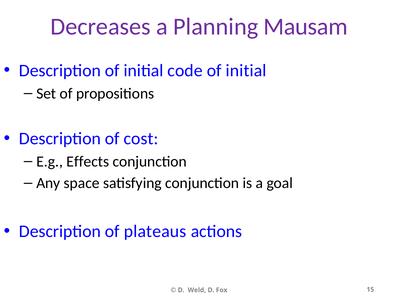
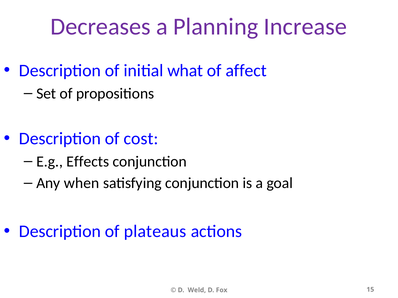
Mausam: Mausam -> Increase (305, 27)
code: code -> what (185, 71)
initial: initial -> affect (246, 71)
space: space -> when (82, 183)
